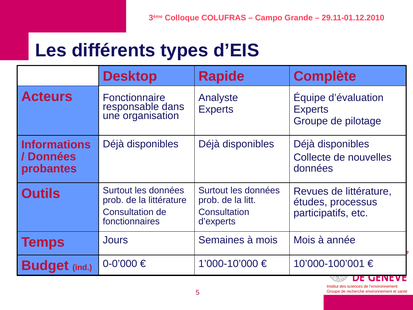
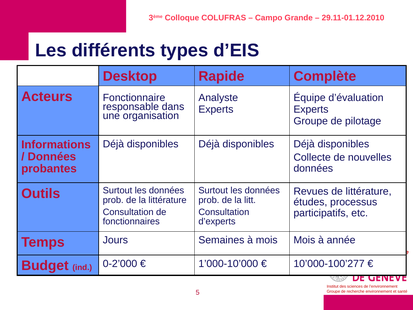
0-0’000: 0-0’000 -> 0-2’000 (120, 263)
10’000-100’001: 10’000-100’001 -> 10’000-100’277 (329, 263)
